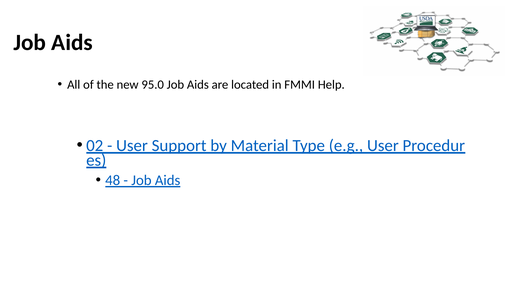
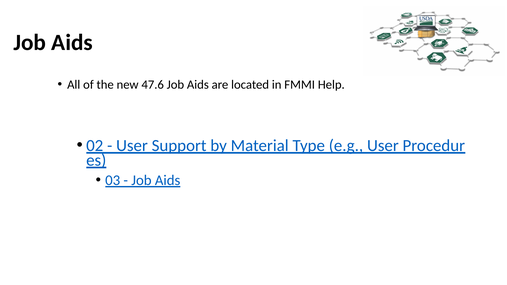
95.0: 95.0 -> 47.6 (153, 85)
48: 48 -> 03 (113, 180)
